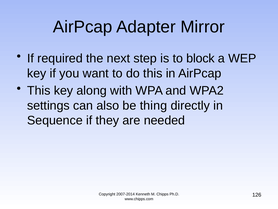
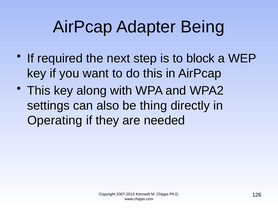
Mirror: Mirror -> Being (203, 27)
Sequence: Sequence -> Operating (55, 120)
